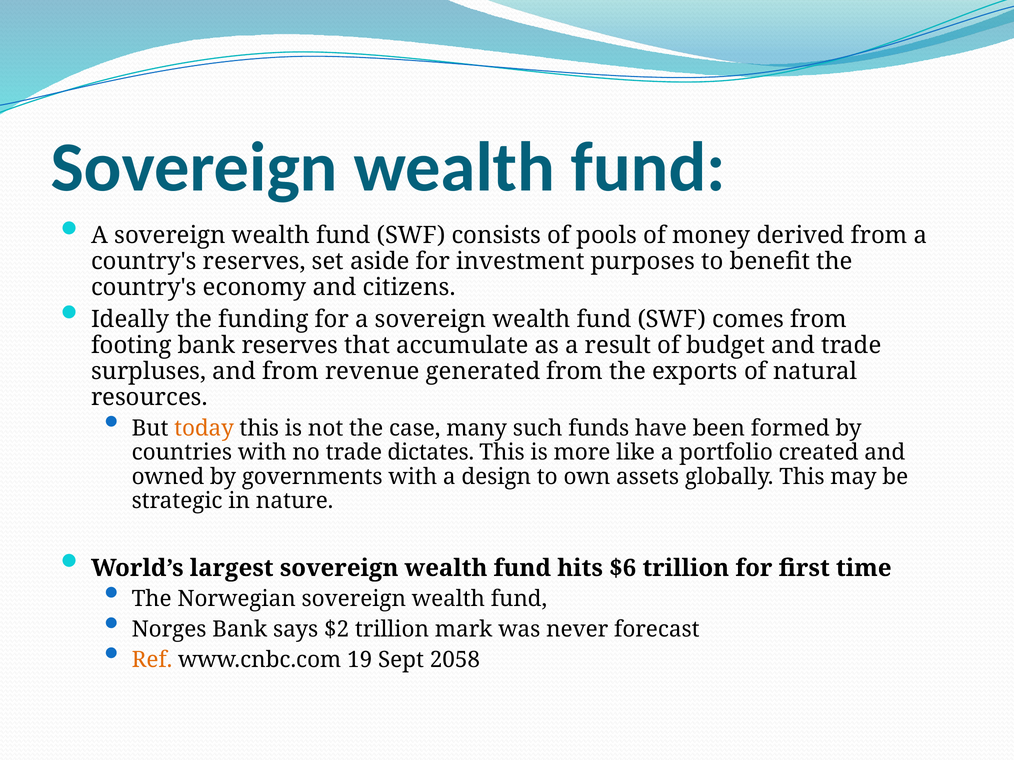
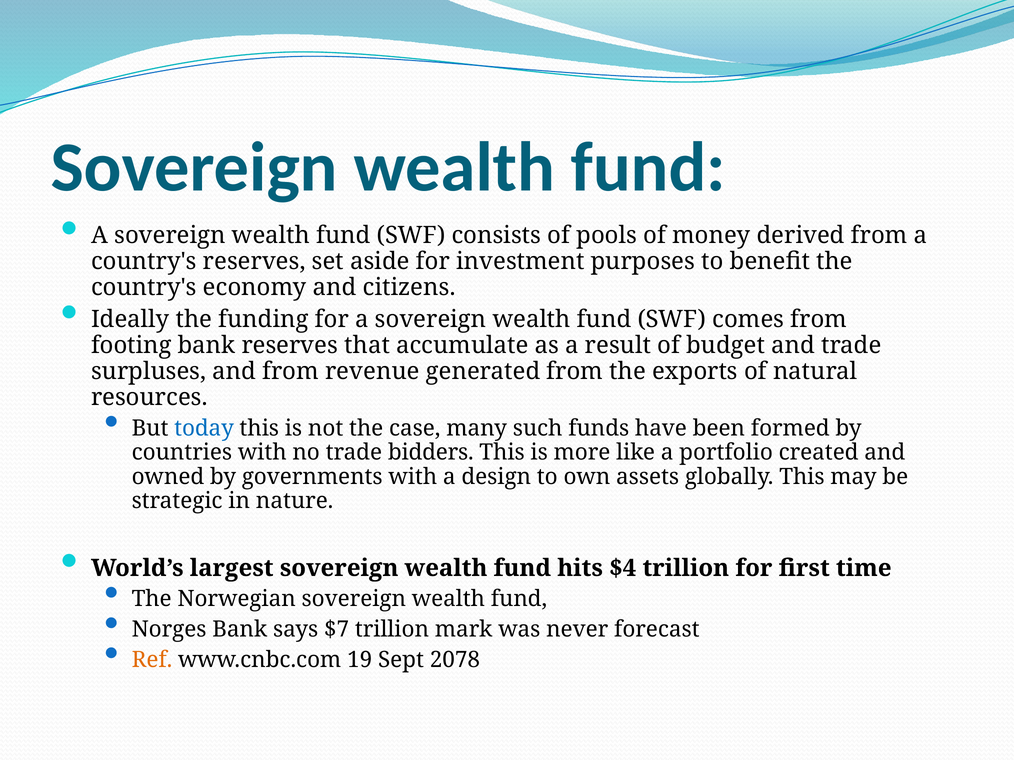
today colour: orange -> blue (204, 428)
dictates: dictates -> bidders (431, 453)
$6: $6 -> $4 (623, 568)
$2: $2 -> $7 (337, 630)
2058: 2058 -> 2078 (455, 660)
